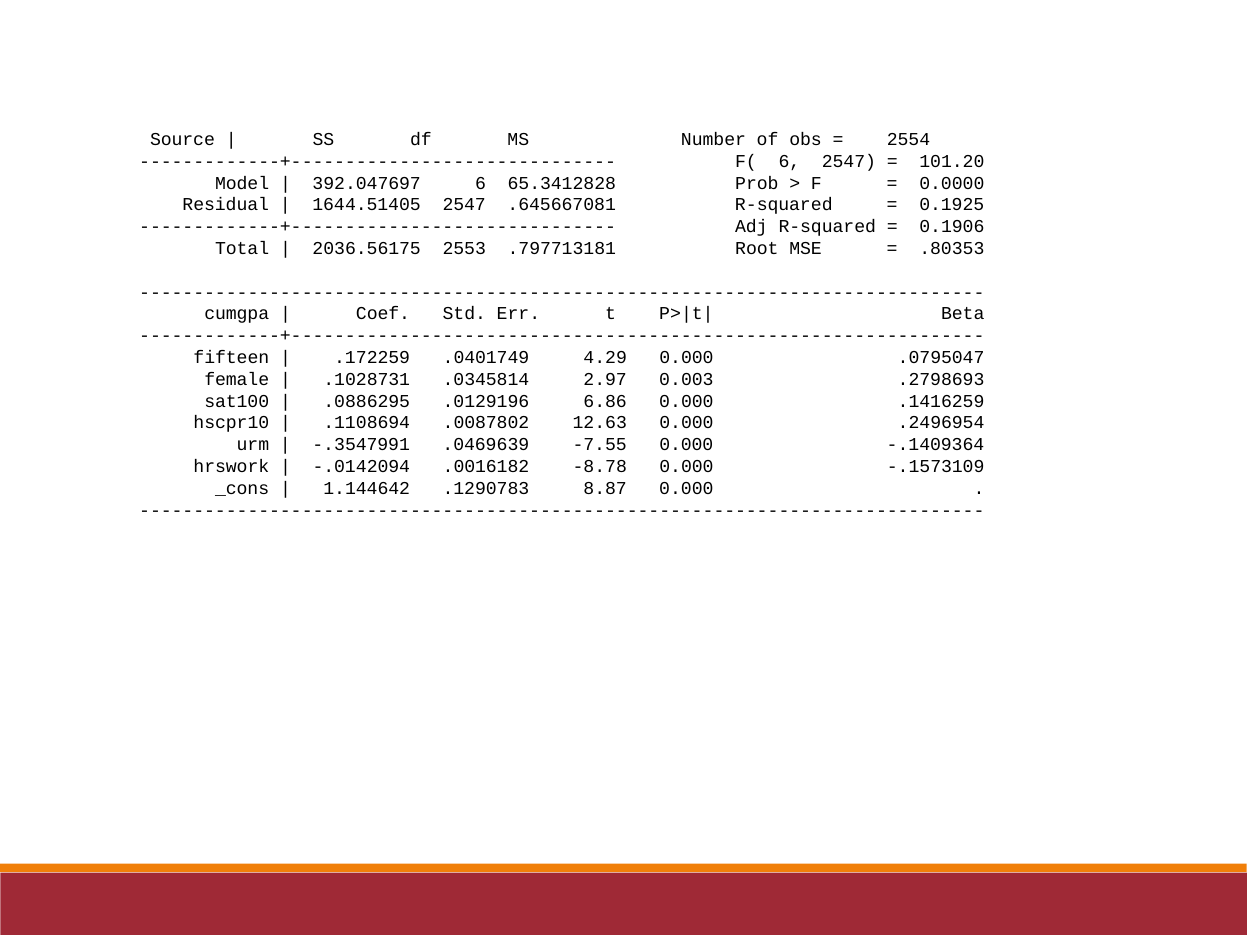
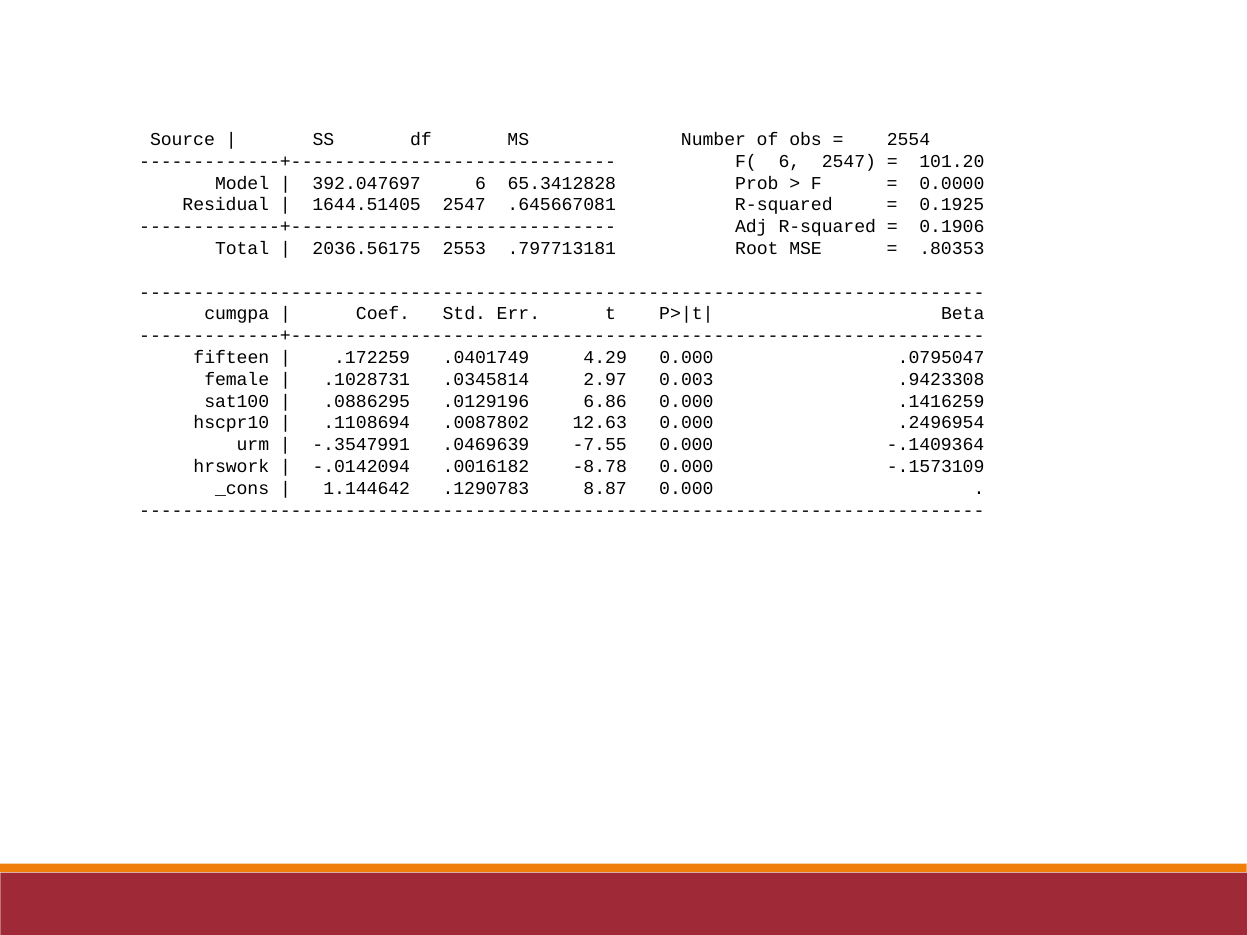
.2798693: .2798693 -> .9423308 (941, 379)
